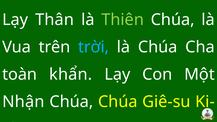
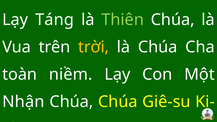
Thân: Thân -> Táng (55, 20)
trời colour: light blue -> yellow (94, 47)
khẩn: khẩn -> niềm (71, 74)
